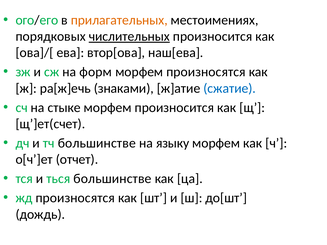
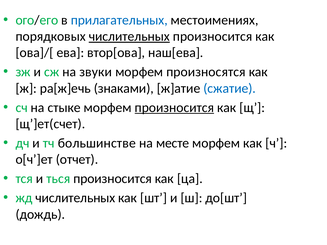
прилагательных colour: orange -> blue (119, 20)
форм: форм -> звуки (96, 72)
произносится underline: none -> present (174, 108)
языку: языку -> месте (173, 143)
ться большинстве: большинстве -> произносится (113, 179)
жд произносятся: произносятся -> числительных (75, 198)
